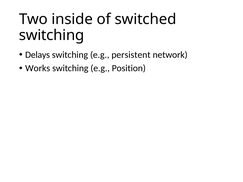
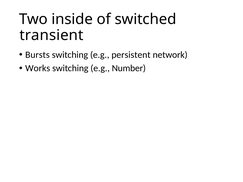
switching: switching -> transient (51, 35)
Delays: Delays -> Bursts (37, 55)
Position: Position -> Number (129, 68)
